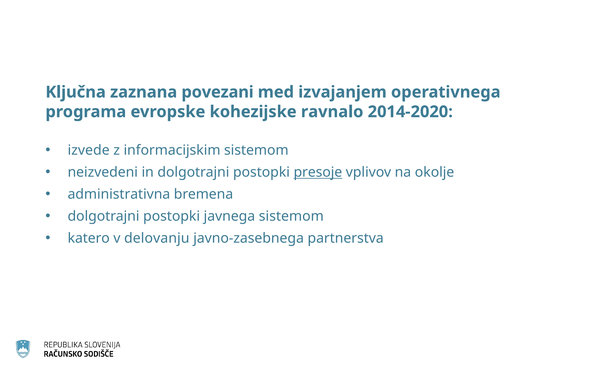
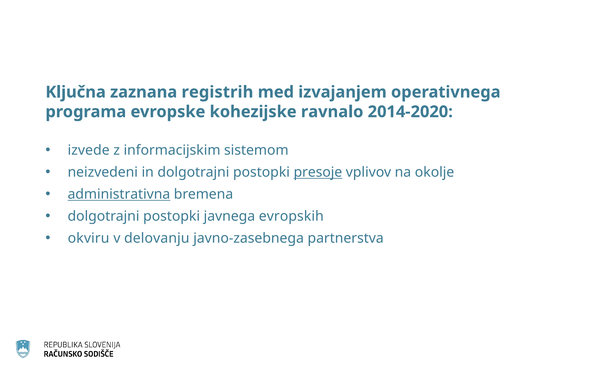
povezani: povezani -> registrih (217, 92)
administrativna underline: none -> present (119, 195)
javnega sistemom: sistemom -> evropskih (291, 217)
katero: katero -> okviru (89, 239)
